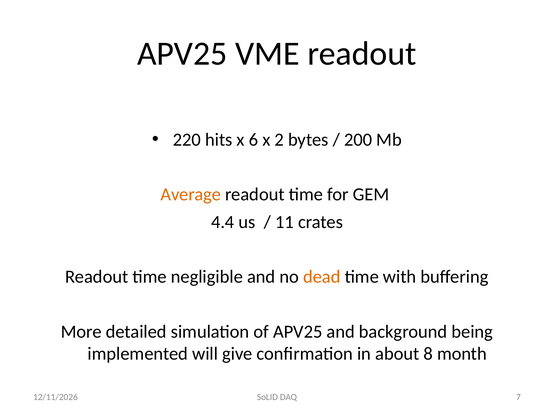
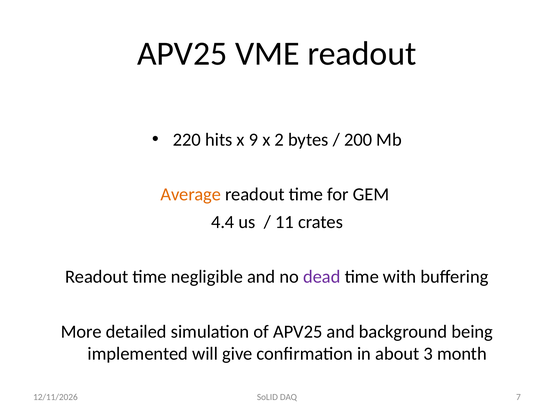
6: 6 -> 9 (254, 139)
dead colour: orange -> purple (322, 276)
8: 8 -> 3 (428, 353)
